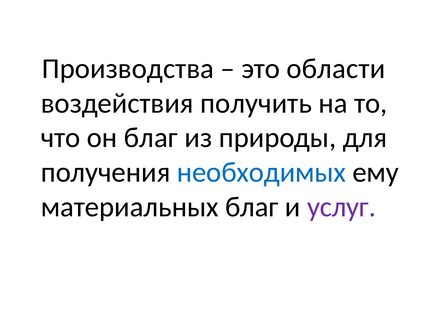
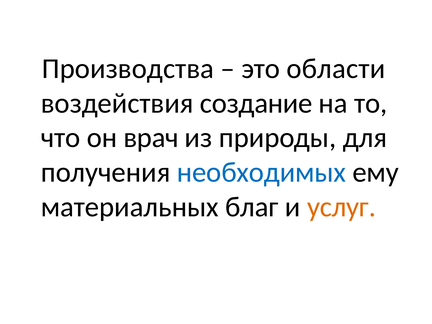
получить: получить -> создание (256, 103)
он благ: благ -> врач (151, 138)
услуг colour: purple -> orange (341, 207)
